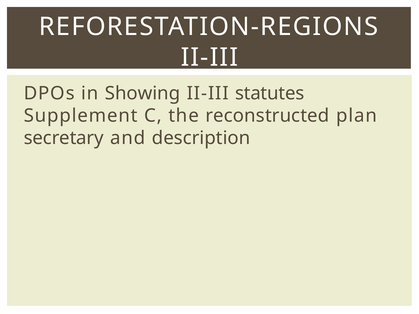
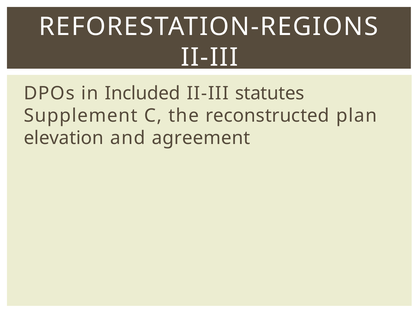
Showing: Showing -> Included (143, 93)
secretary: secretary -> elevation (64, 138)
description: description -> agreement (201, 138)
